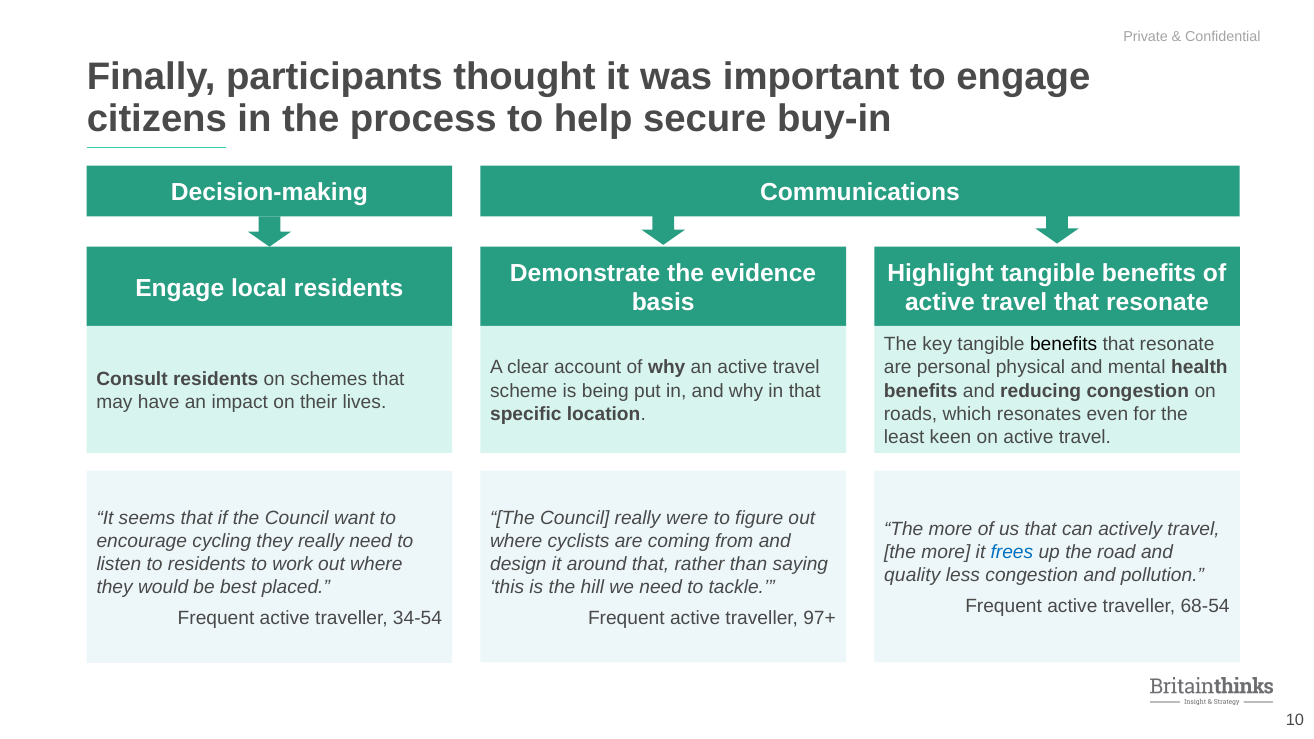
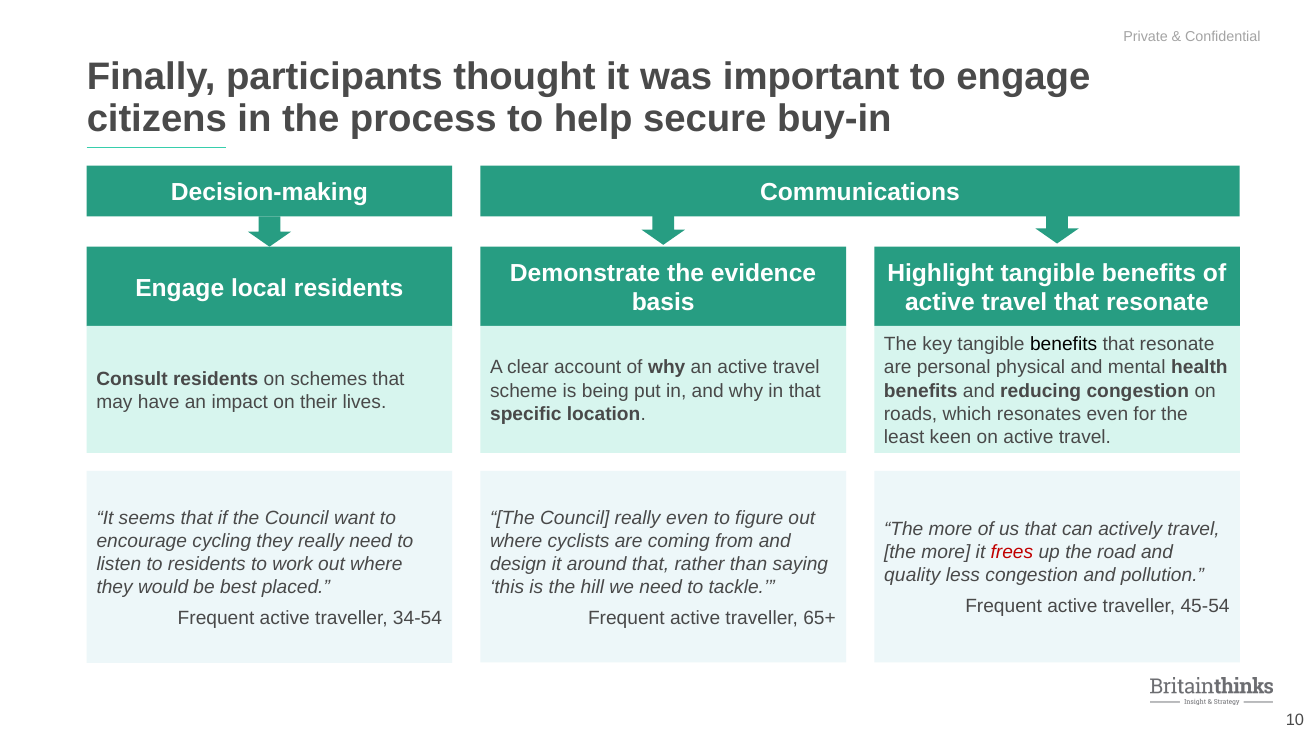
really were: were -> even (687, 518)
frees colour: blue -> red (1012, 552)
68-54: 68-54 -> 45-54 (1205, 607)
97+: 97+ -> 65+ (820, 618)
